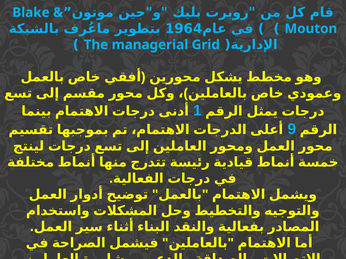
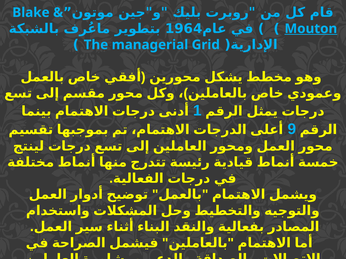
Mouton underline: none -> present (311, 29)
